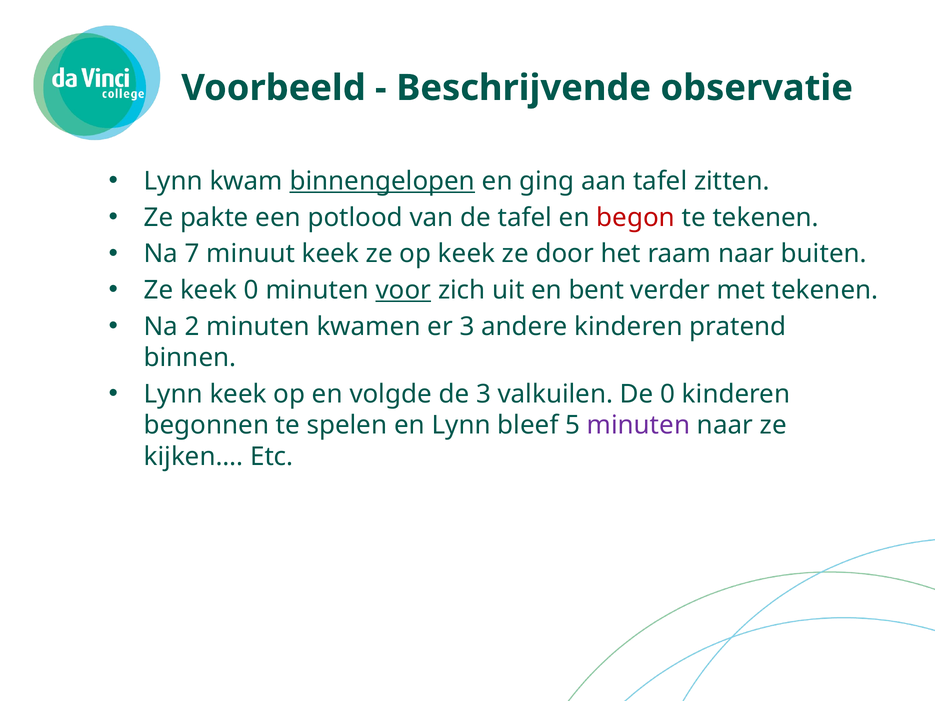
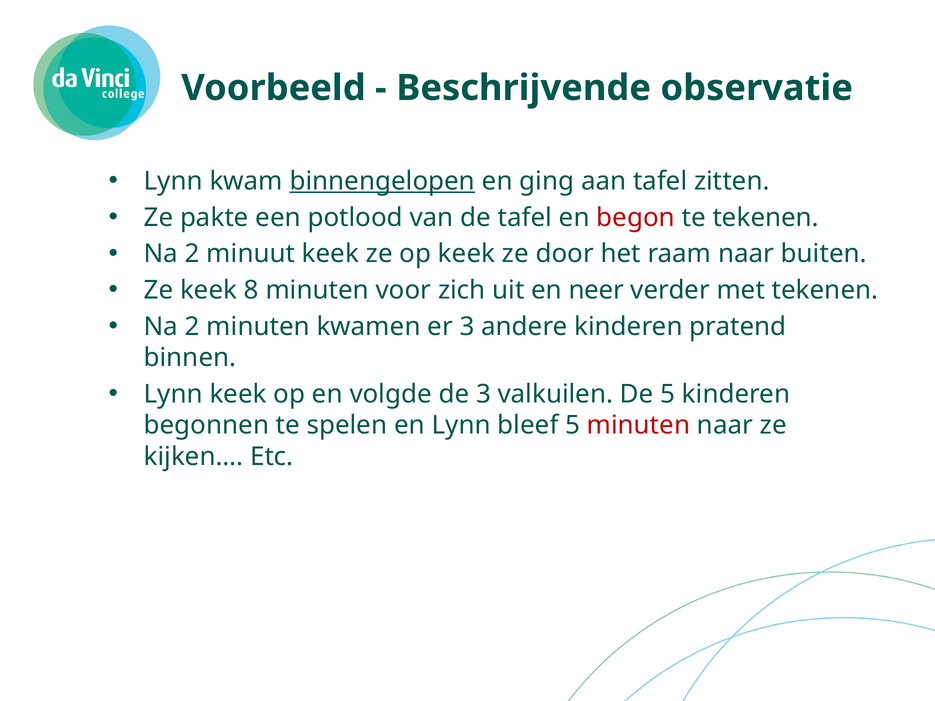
7: 7 -> 2 (192, 254)
keek 0: 0 -> 8 (251, 290)
voor underline: present -> none (403, 290)
bent: bent -> neer (596, 290)
De 0: 0 -> 5 (668, 394)
minuten colour: purple -> red (638, 425)
